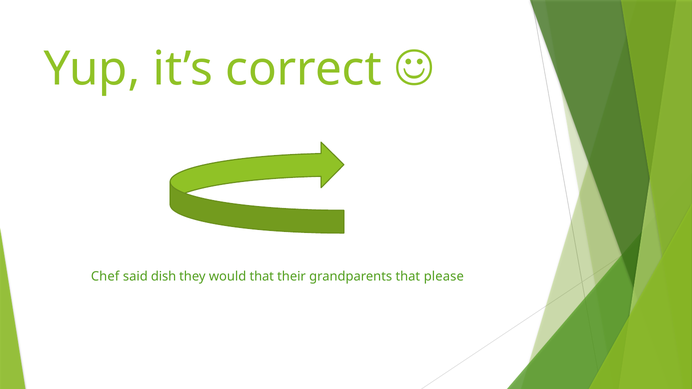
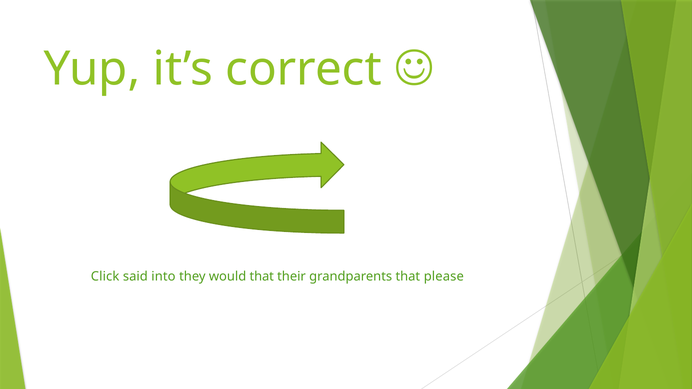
Chef: Chef -> Click (105, 277)
dish: dish -> into (163, 277)
